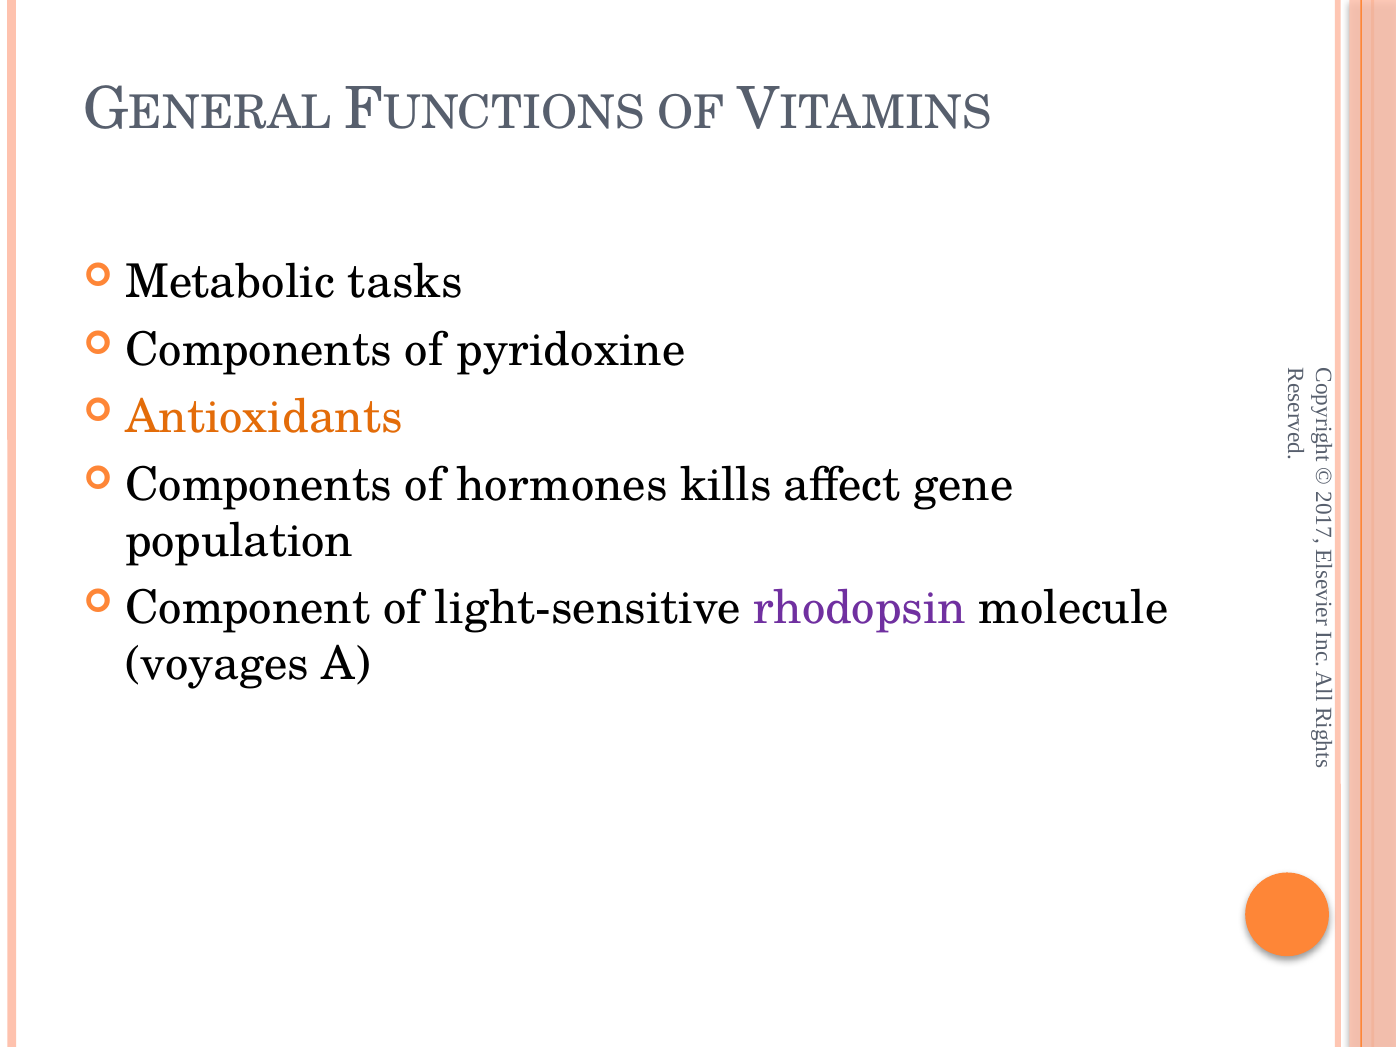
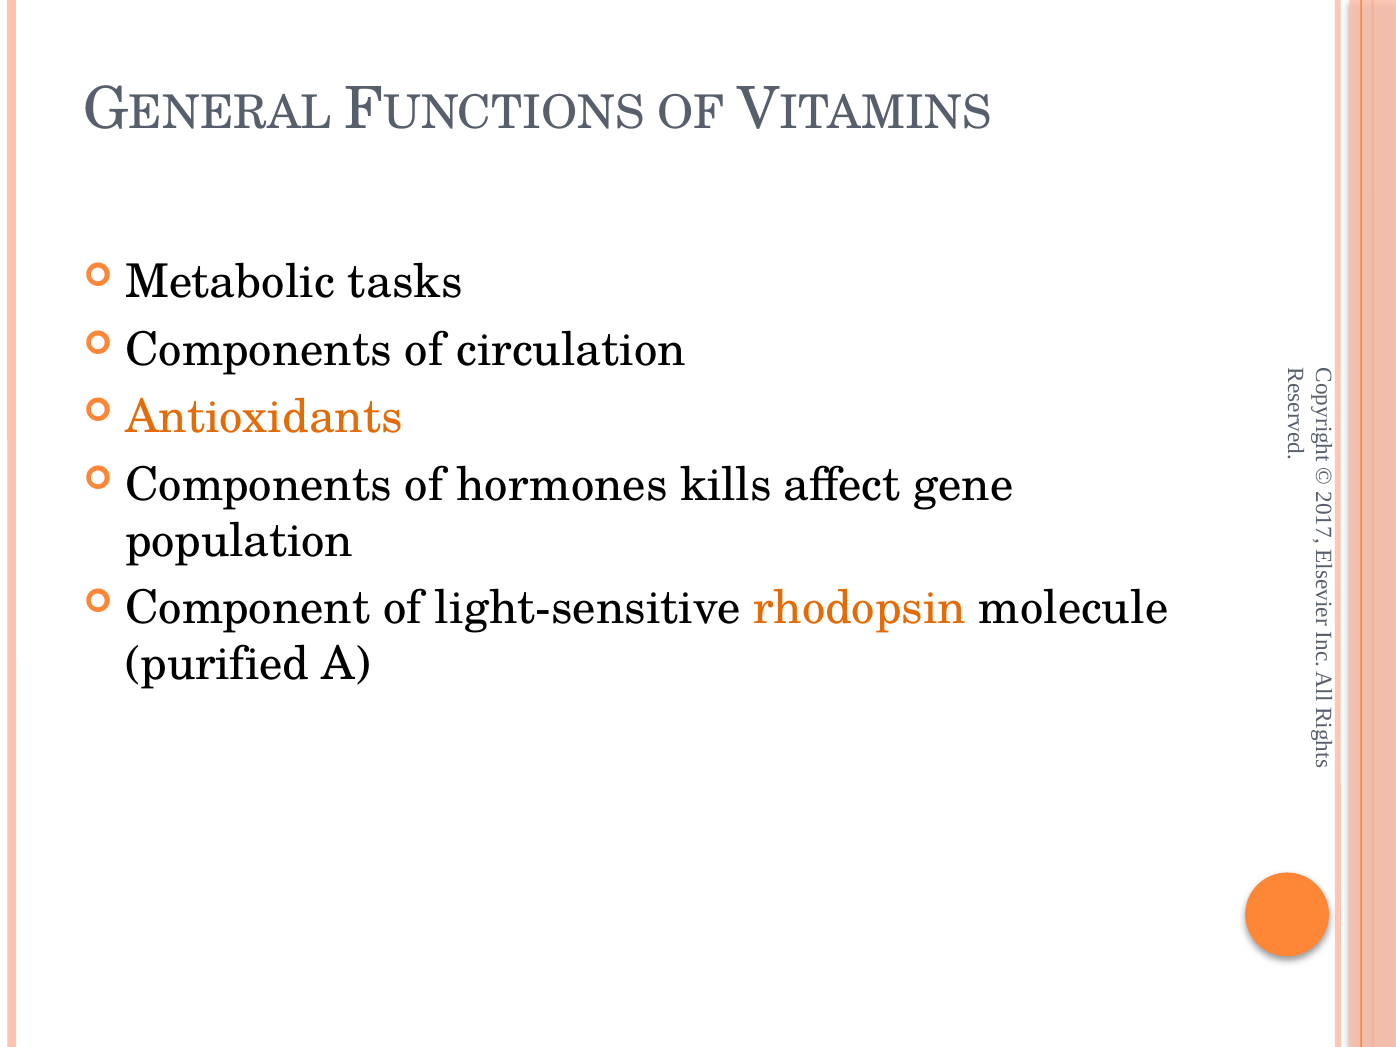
pyridoxine: pyridoxine -> circulation (571, 350)
rhodopsin colour: purple -> orange (860, 608)
voyages: voyages -> purified (217, 664)
